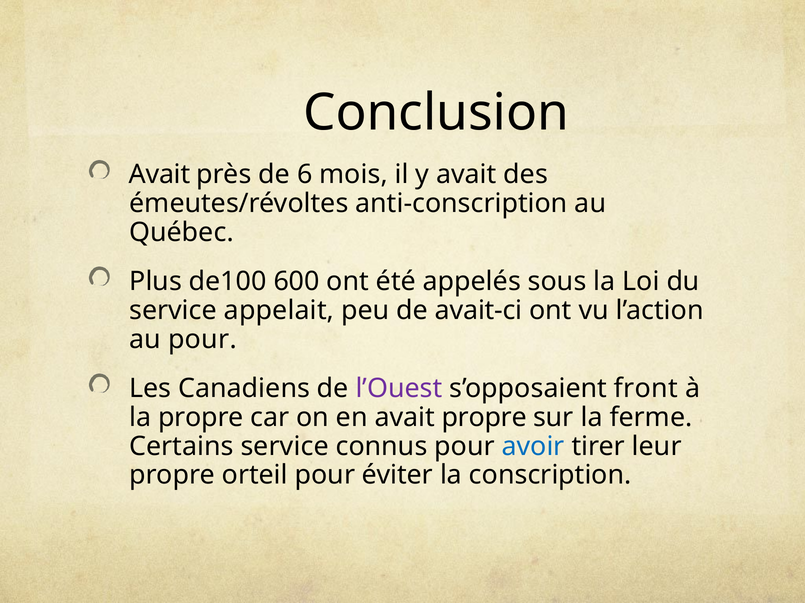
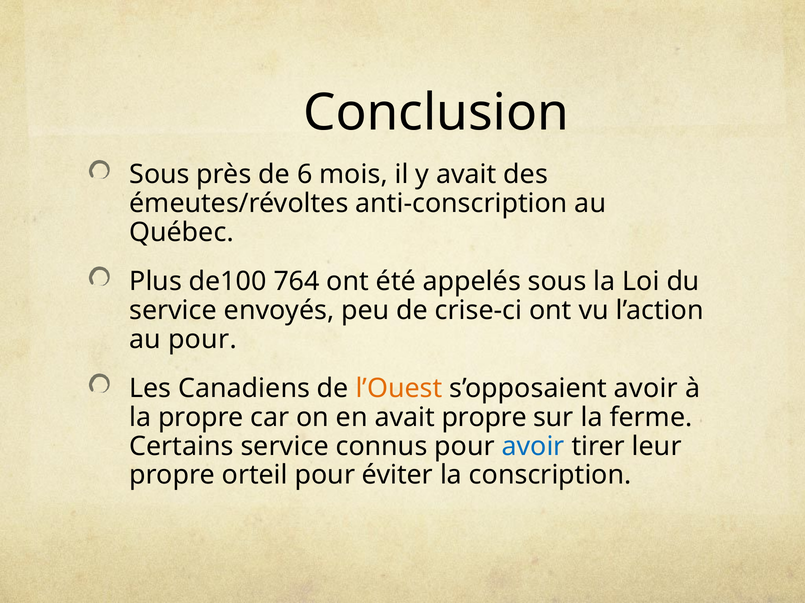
Avait: Avait -> Sous (159, 175)
600: 600 -> 764 (297, 282)
appelait: appelait -> envoyés (279, 311)
avait-ci: avait-ci -> crise-ci (479, 311)
l’Ouest colour: purple -> orange (399, 389)
s’opposaient front: front -> avoir (646, 389)
